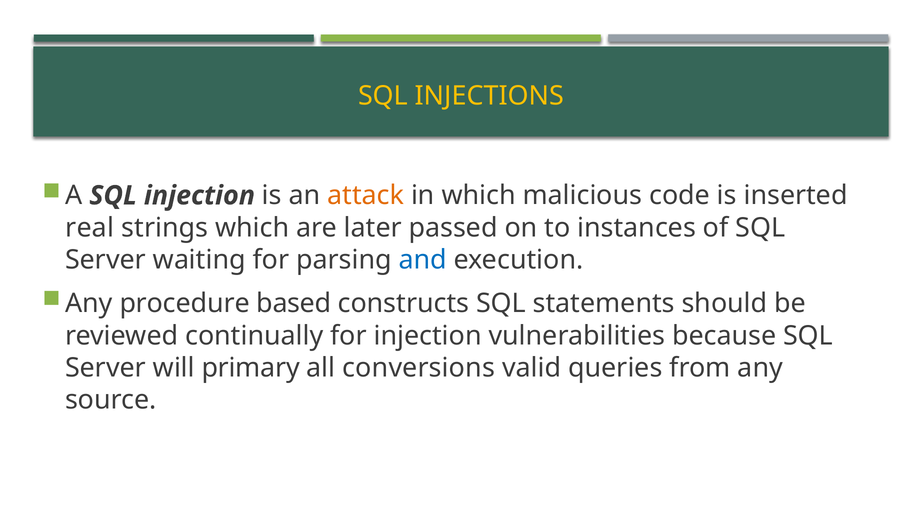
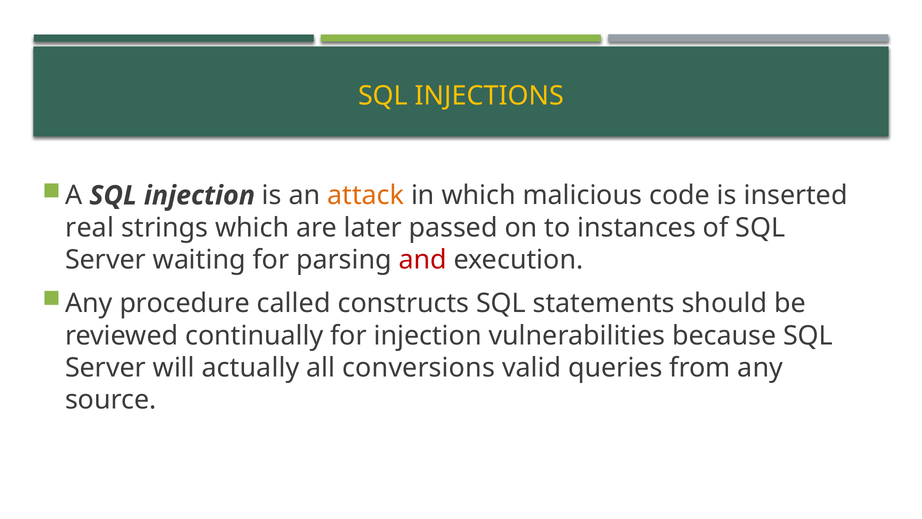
and colour: blue -> red (423, 260)
based: based -> called (294, 303)
primary: primary -> actually (251, 368)
